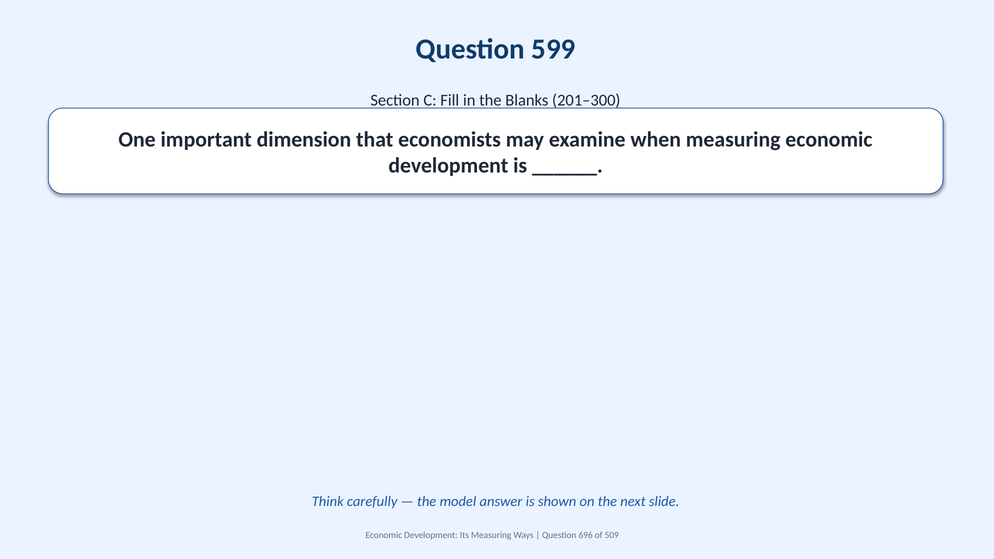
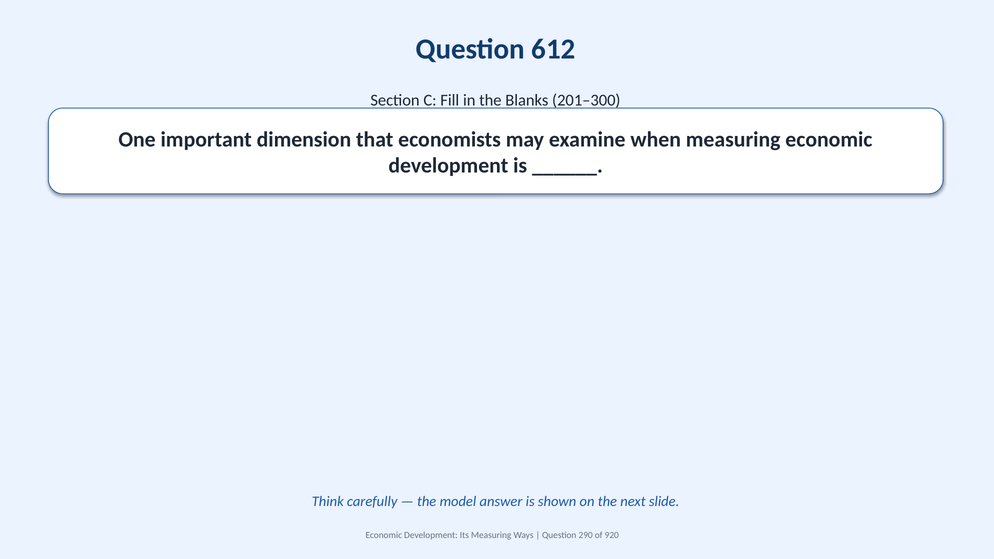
599: 599 -> 612 (553, 49)
696: 696 -> 290 (586, 535)
509: 509 -> 920 (612, 535)
